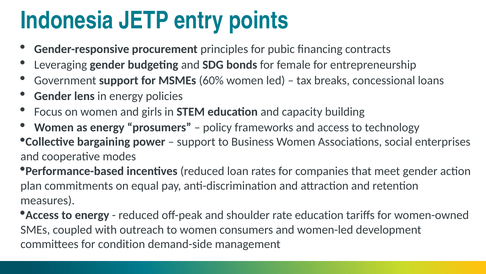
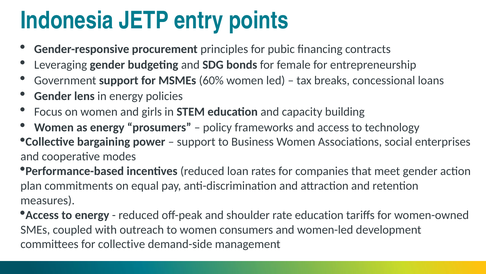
for condition: condition -> collective (122, 244)
